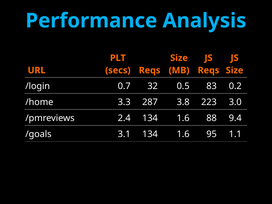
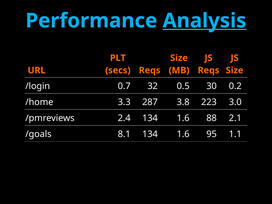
Analysis underline: none -> present (204, 21)
83: 83 -> 30 (212, 86)
9.4: 9.4 -> 2.1 (235, 118)
3.1: 3.1 -> 8.1 (124, 134)
